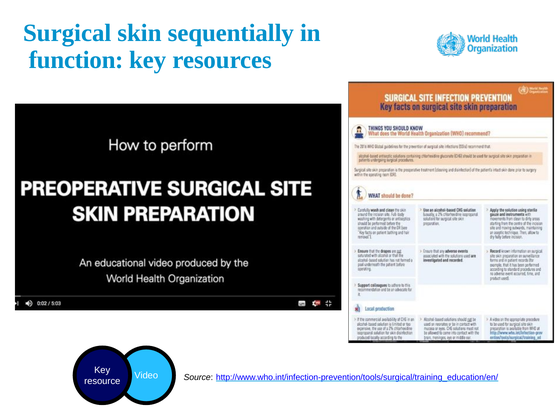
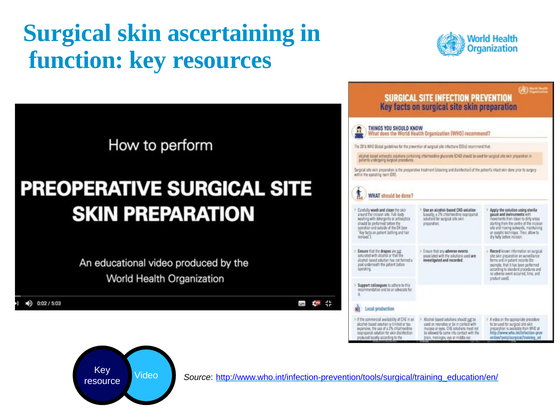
sequentially: sequentially -> ascertaining (231, 33)
